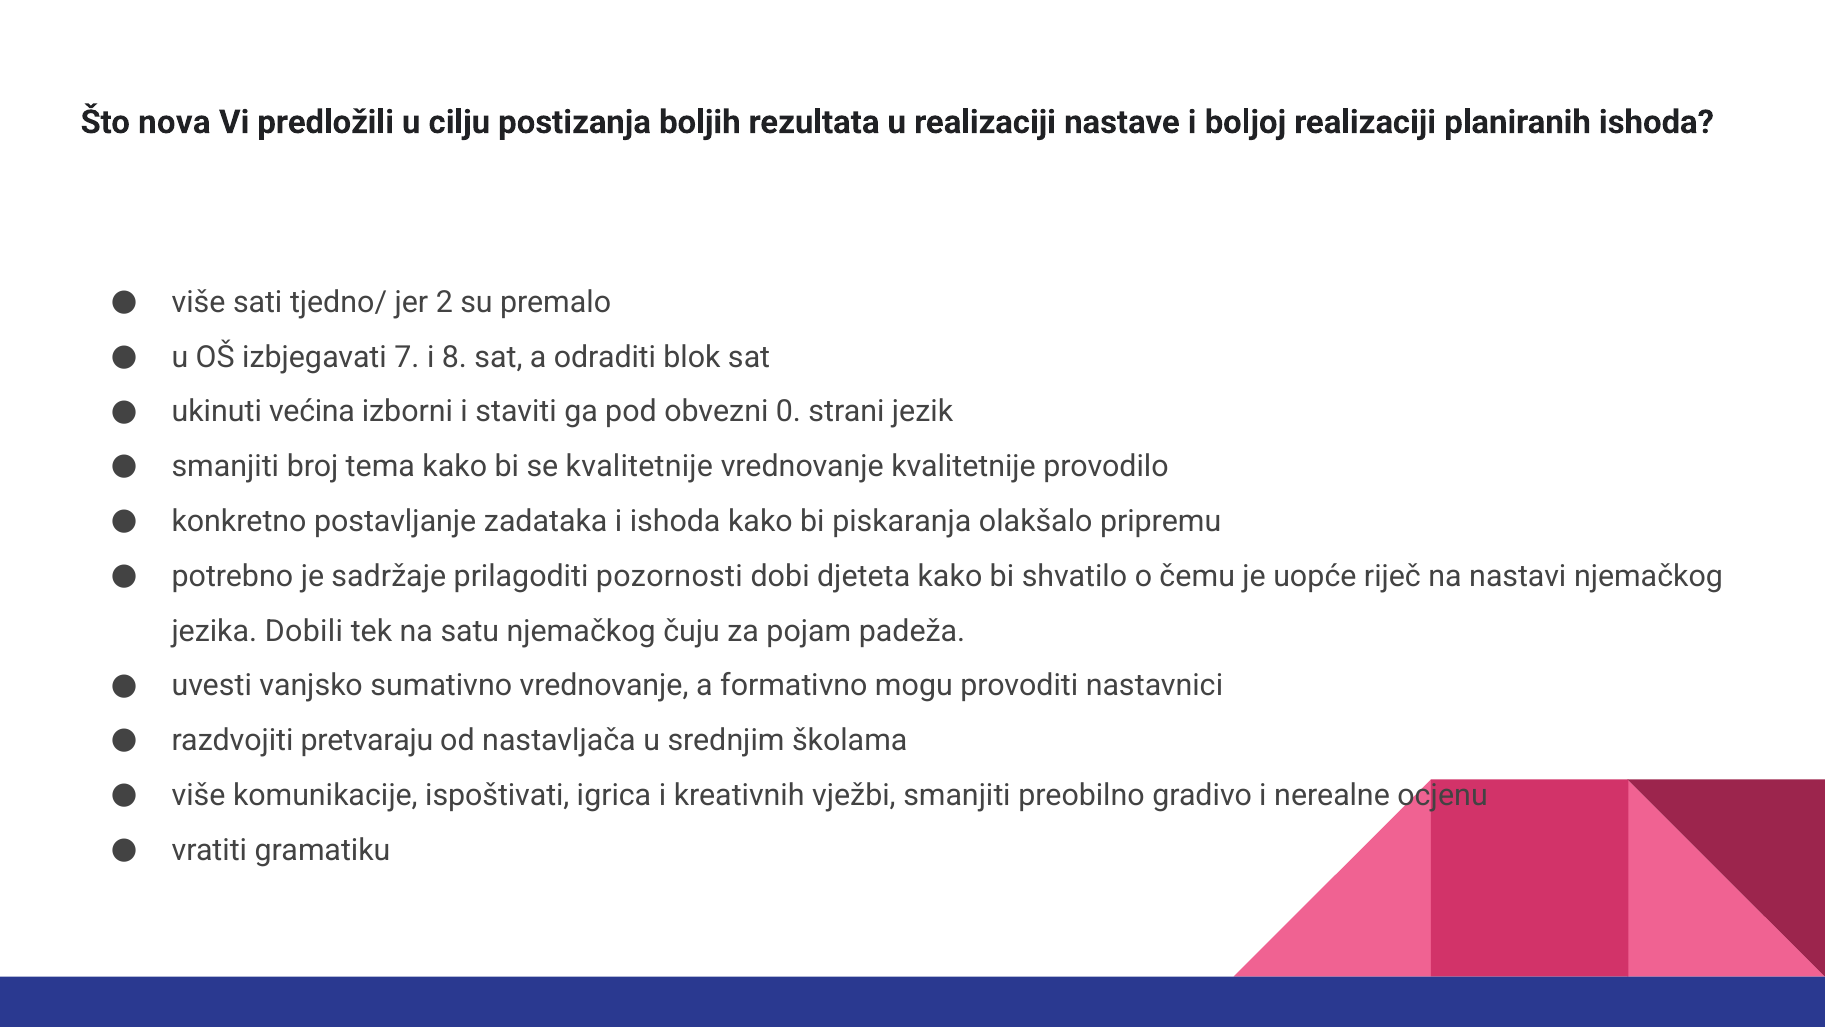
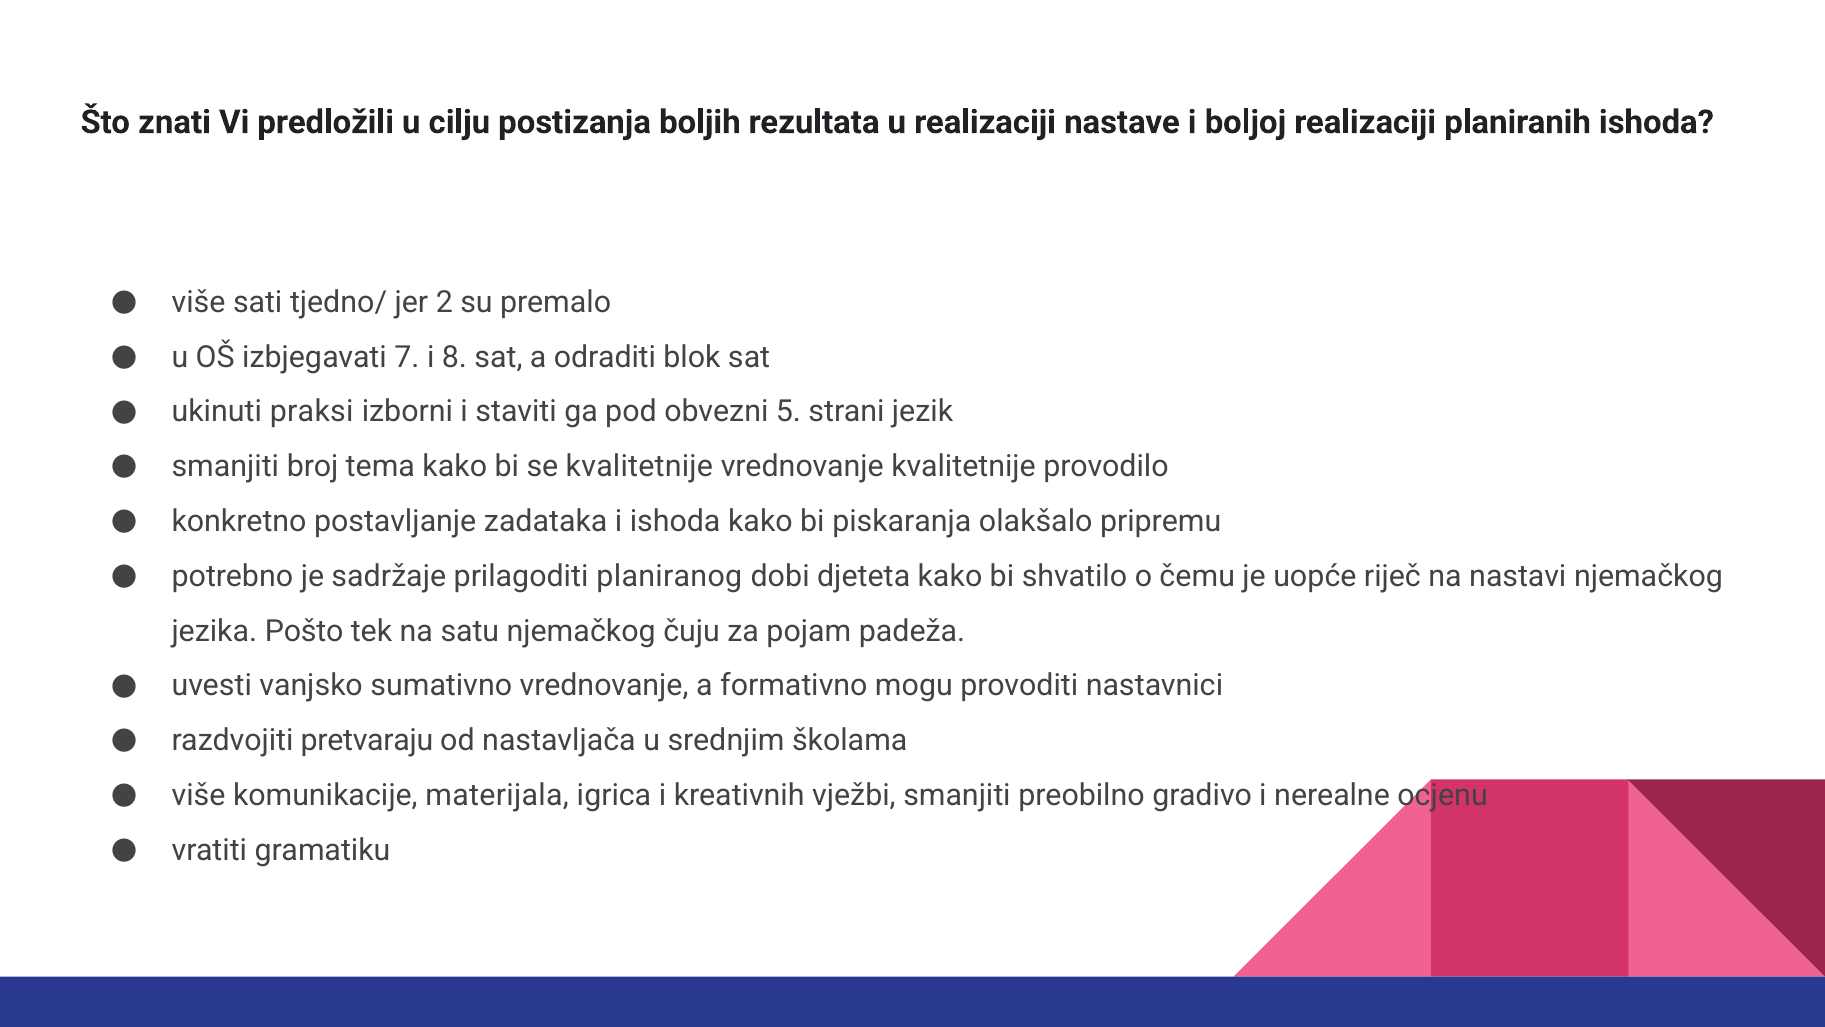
nova: nova -> znati (174, 122)
većina: većina -> praksi (312, 412)
0: 0 -> 5 (788, 412)
pozornosti: pozornosti -> planiranog (669, 576)
Dobili: Dobili -> Pošto (304, 631)
ispoštivati: ispoštivati -> materijala (497, 795)
